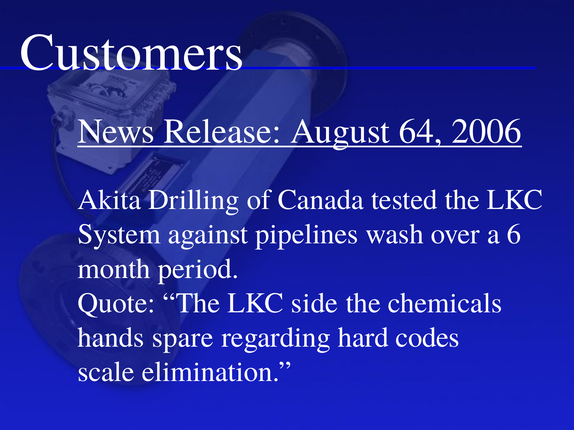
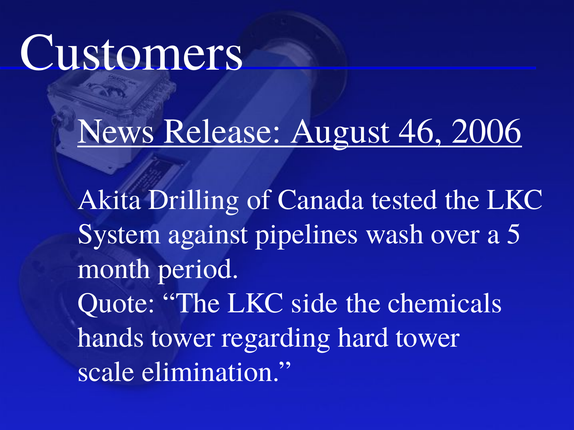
64: 64 -> 46 (421, 132)
6: 6 -> 5 (514, 234)
hands spare: spare -> tower (183, 338)
hard codes: codes -> tower (428, 338)
